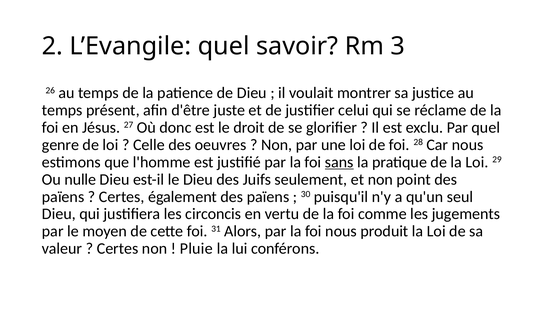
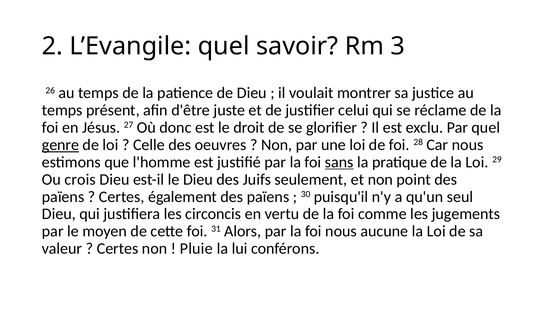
genre underline: none -> present (61, 145)
nulle: nulle -> crois (80, 180)
produit: produit -> aucune (384, 232)
